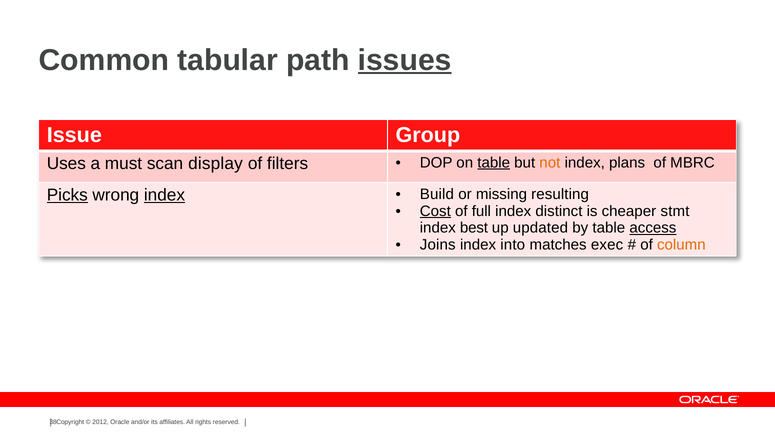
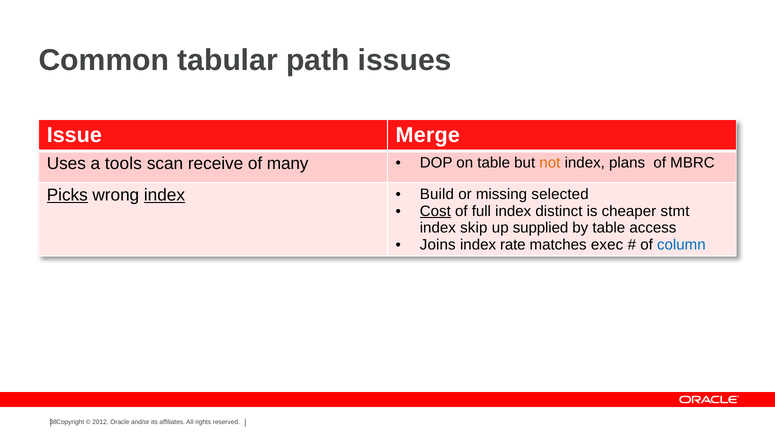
issues underline: present -> none (405, 60)
Group: Group -> Merge (428, 135)
must: must -> tools (123, 164)
display: display -> receive (216, 164)
filters: filters -> many (288, 164)
table underline: present -> none (494, 163)
resulting: resulting -> selected (560, 194)
best: best -> skip (474, 228)
updated: updated -> supplied (541, 228)
access underline: present -> none (653, 228)
into: into -> rate (513, 245)
column colour: orange -> blue (681, 245)
